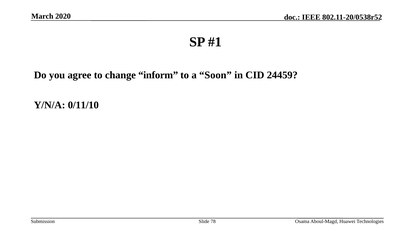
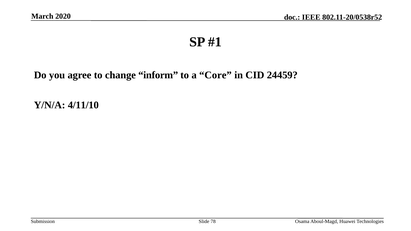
Soon: Soon -> Core (215, 75)
0/11/10: 0/11/10 -> 4/11/10 (83, 105)
